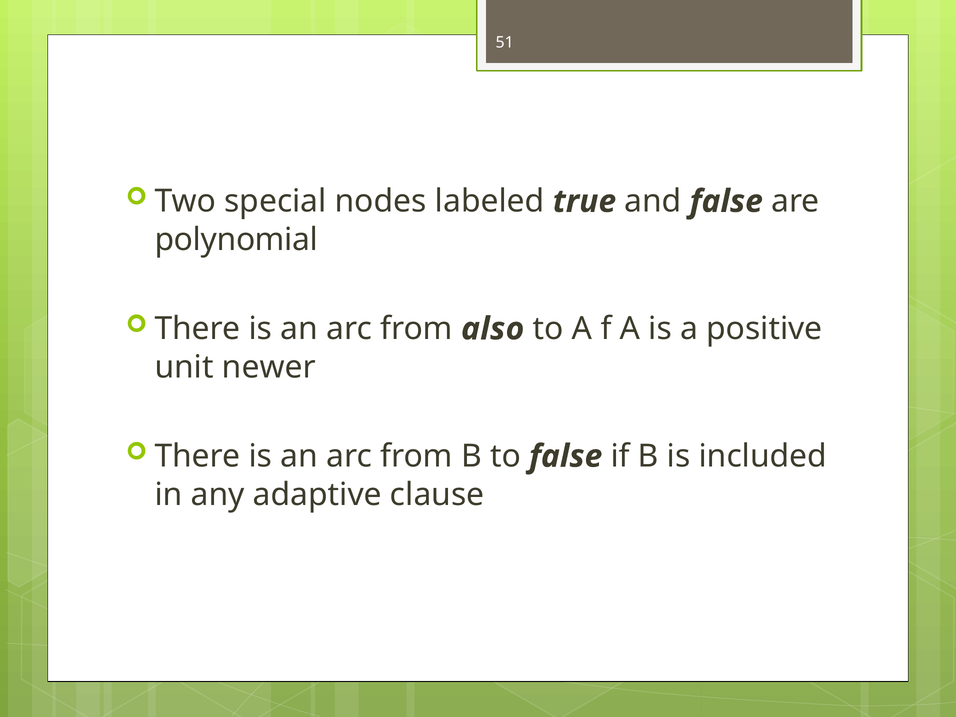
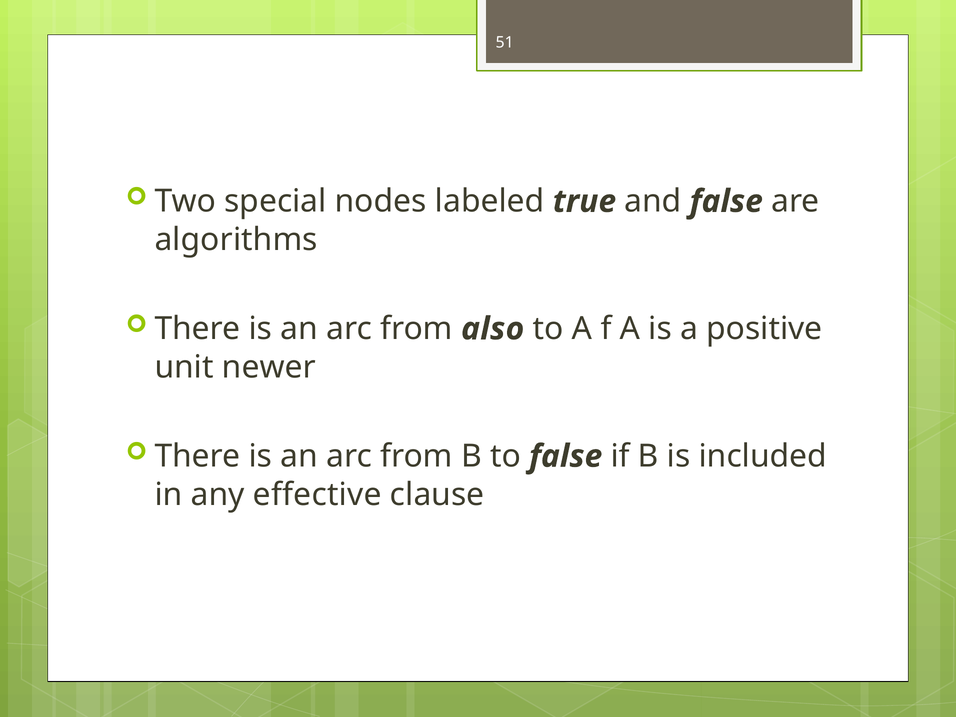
polynomial: polynomial -> algorithms (236, 240)
adaptive: adaptive -> effective (317, 495)
